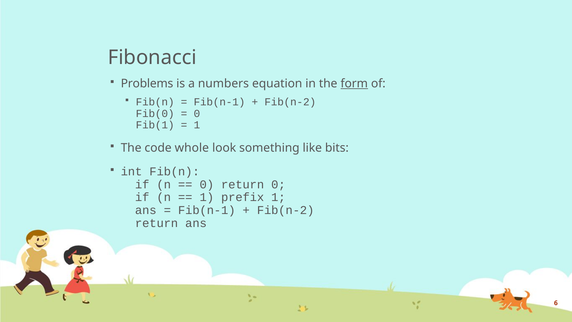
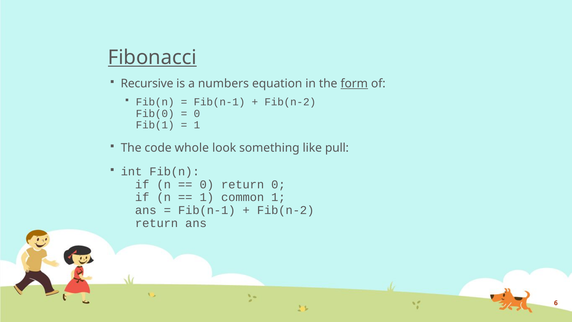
Fibonacci underline: none -> present (152, 57)
Problems: Problems -> Recursive (147, 84)
bits: bits -> pull (337, 148)
prefix: prefix -> common (243, 197)
